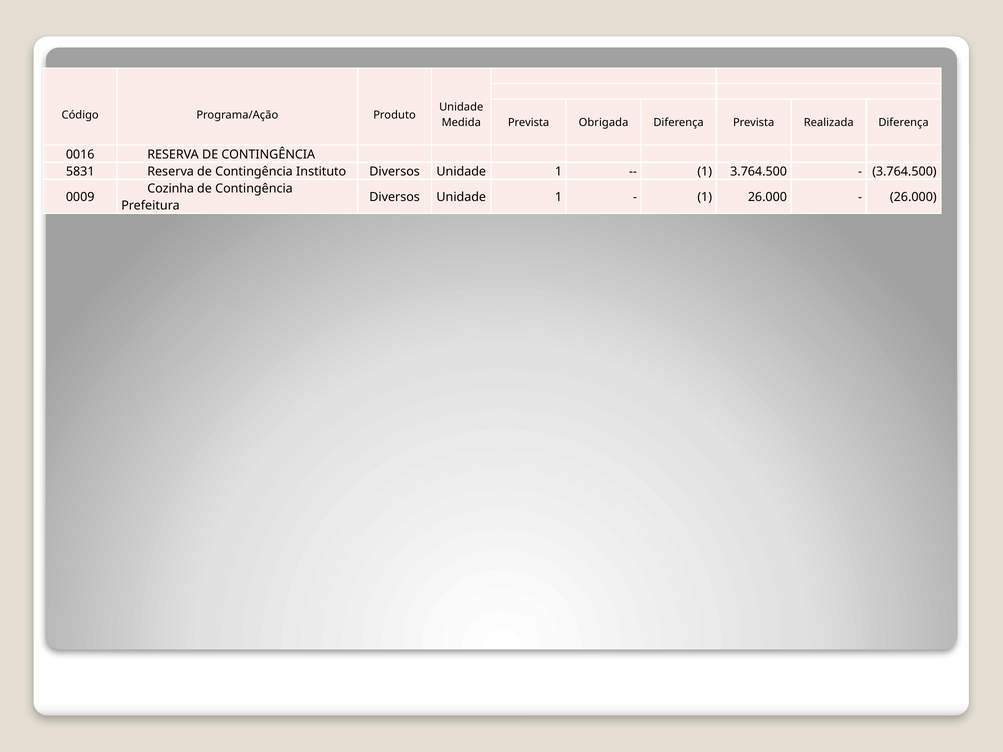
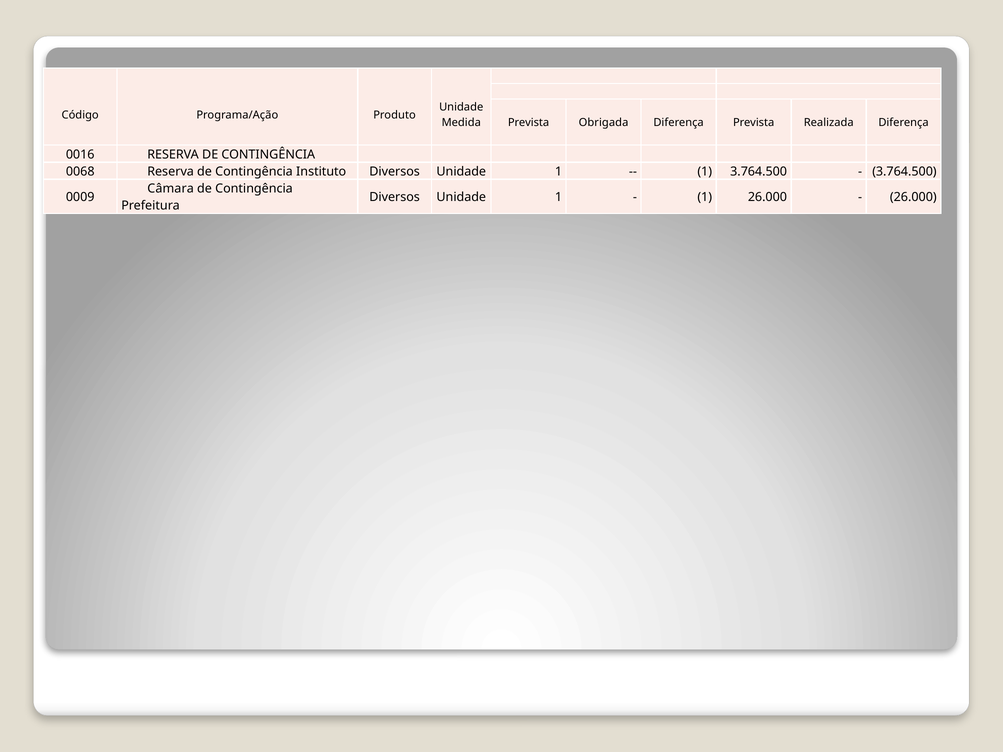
5831: 5831 -> 0068 (80, 172)
Cozinha: Cozinha -> Câmara (171, 189)
